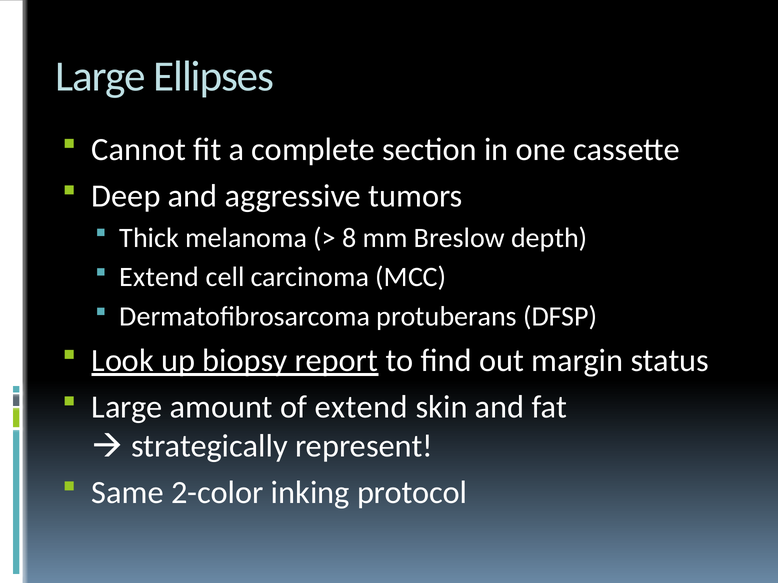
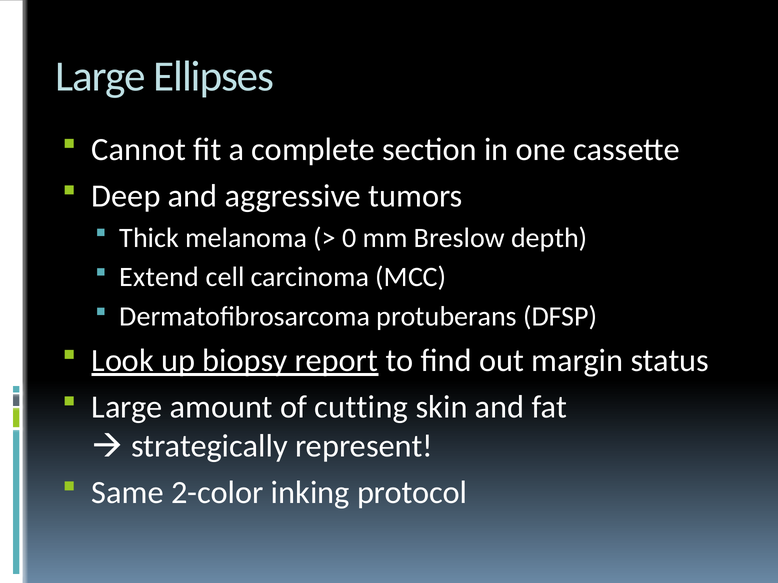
8: 8 -> 0 (349, 238)
of extend: extend -> cutting (361, 407)
